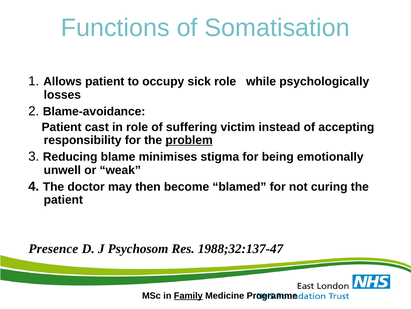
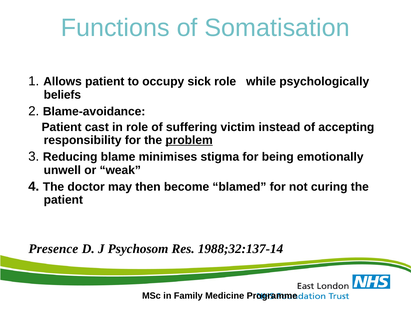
losses: losses -> beliefs (62, 94)
1988;32:137-47: 1988;32:137-47 -> 1988;32:137-14 (241, 248)
Family underline: present -> none (188, 295)
